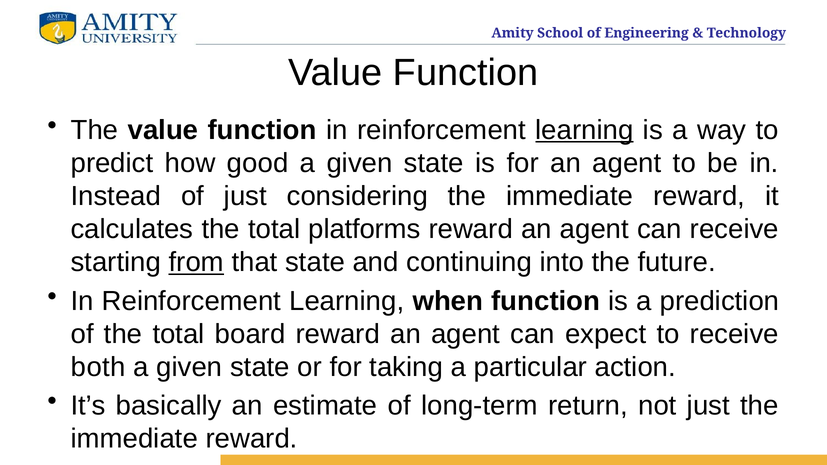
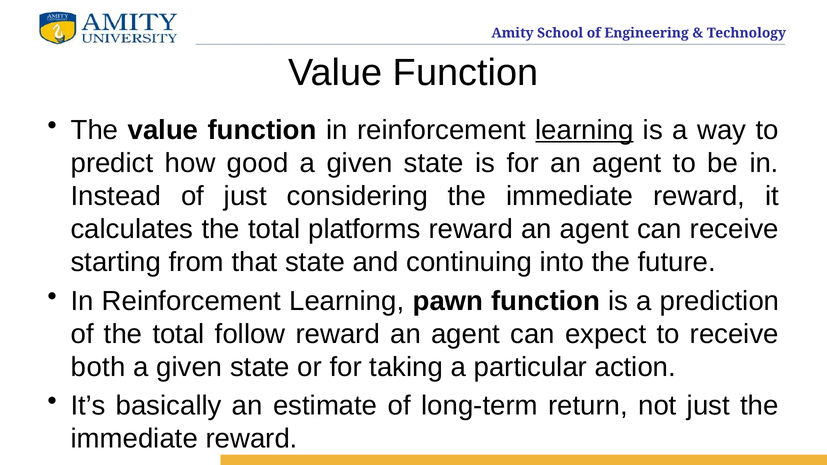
from underline: present -> none (196, 262)
when: when -> pawn (448, 301)
board: board -> follow (250, 334)
